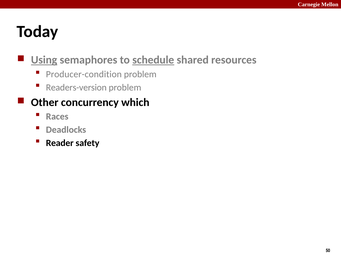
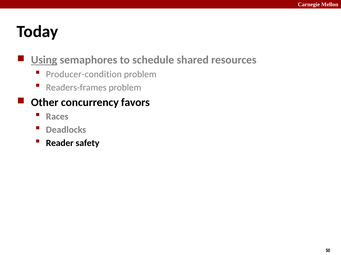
schedule underline: present -> none (153, 60)
Readers-version: Readers-version -> Readers-frames (76, 88)
which: which -> favors (135, 103)
